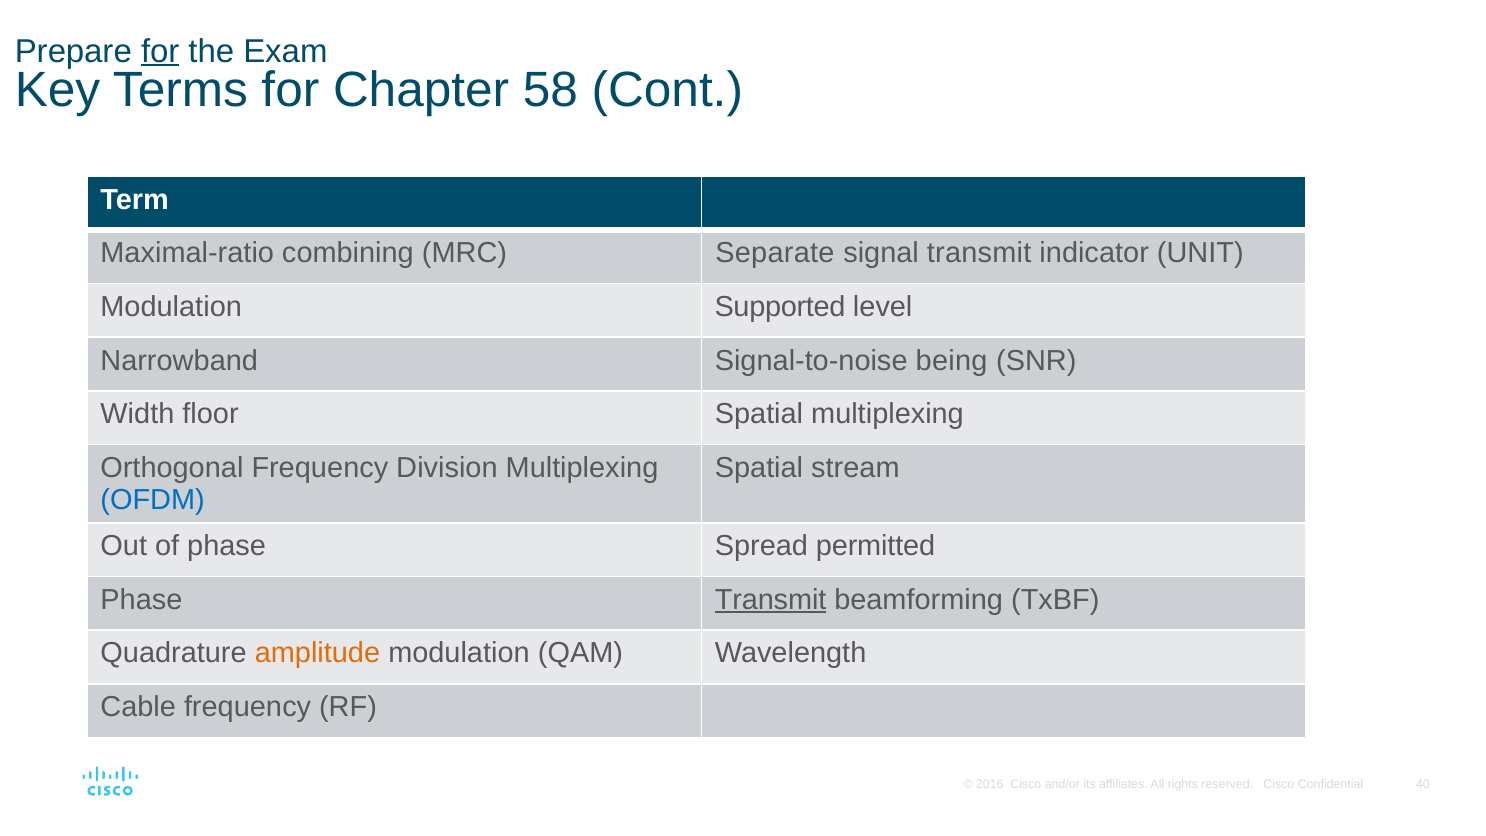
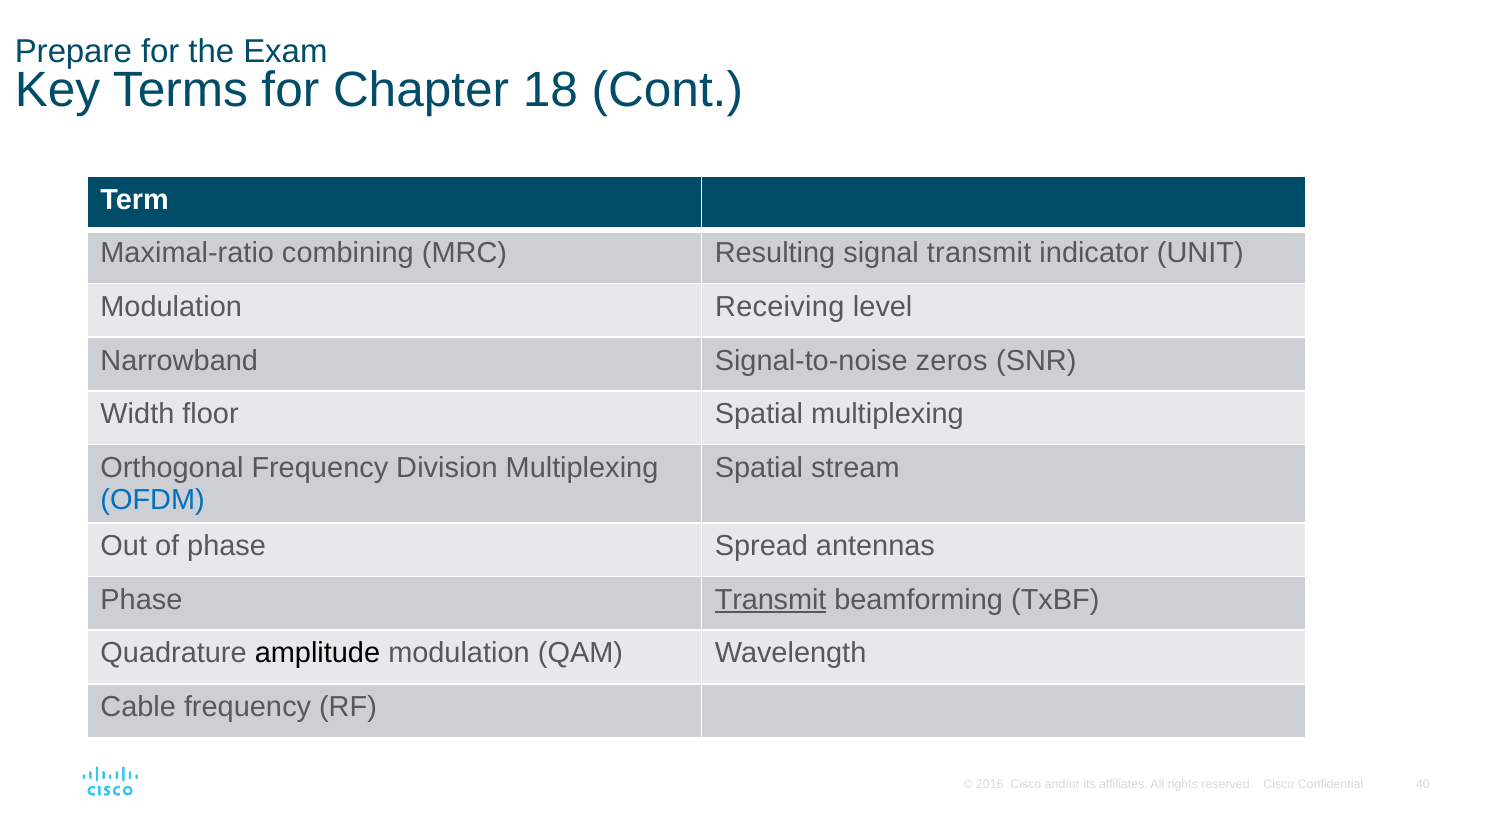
for underline: present -> none (160, 51)
58: 58 -> 18 (550, 90)
Separate: Separate -> Resulting (775, 253)
Supported: Supported -> Receiving (780, 307)
being: being -> zeros (952, 361)
permitted: permitted -> antennas (875, 546)
amplitude colour: orange -> black (317, 653)
